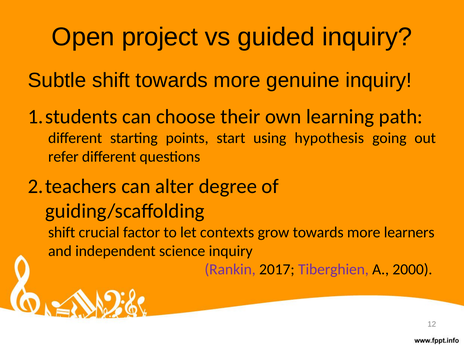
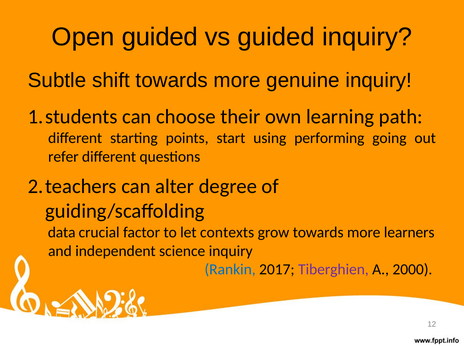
Open project: project -> guided (160, 37)
hypothesis: hypothesis -> performing (329, 138)
shift: shift -> data (62, 232)
Rankin colour: purple -> blue (230, 270)
